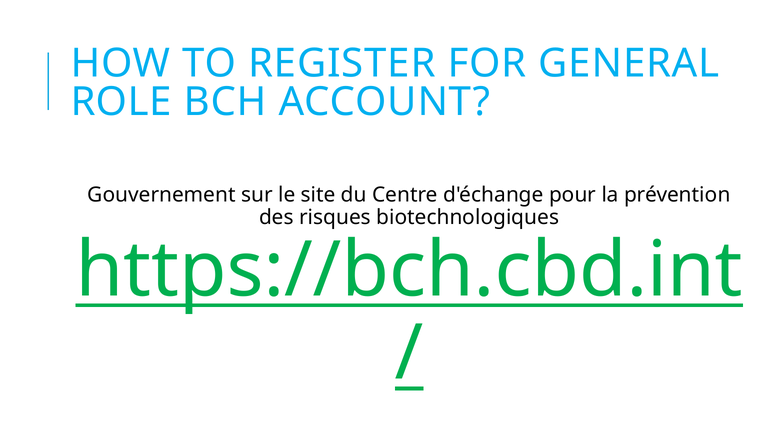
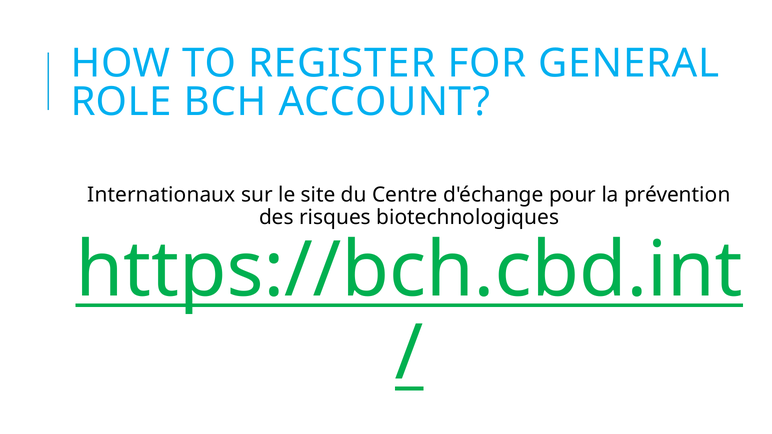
Gouvernement: Gouvernement -> Internationaux (161, 195)
